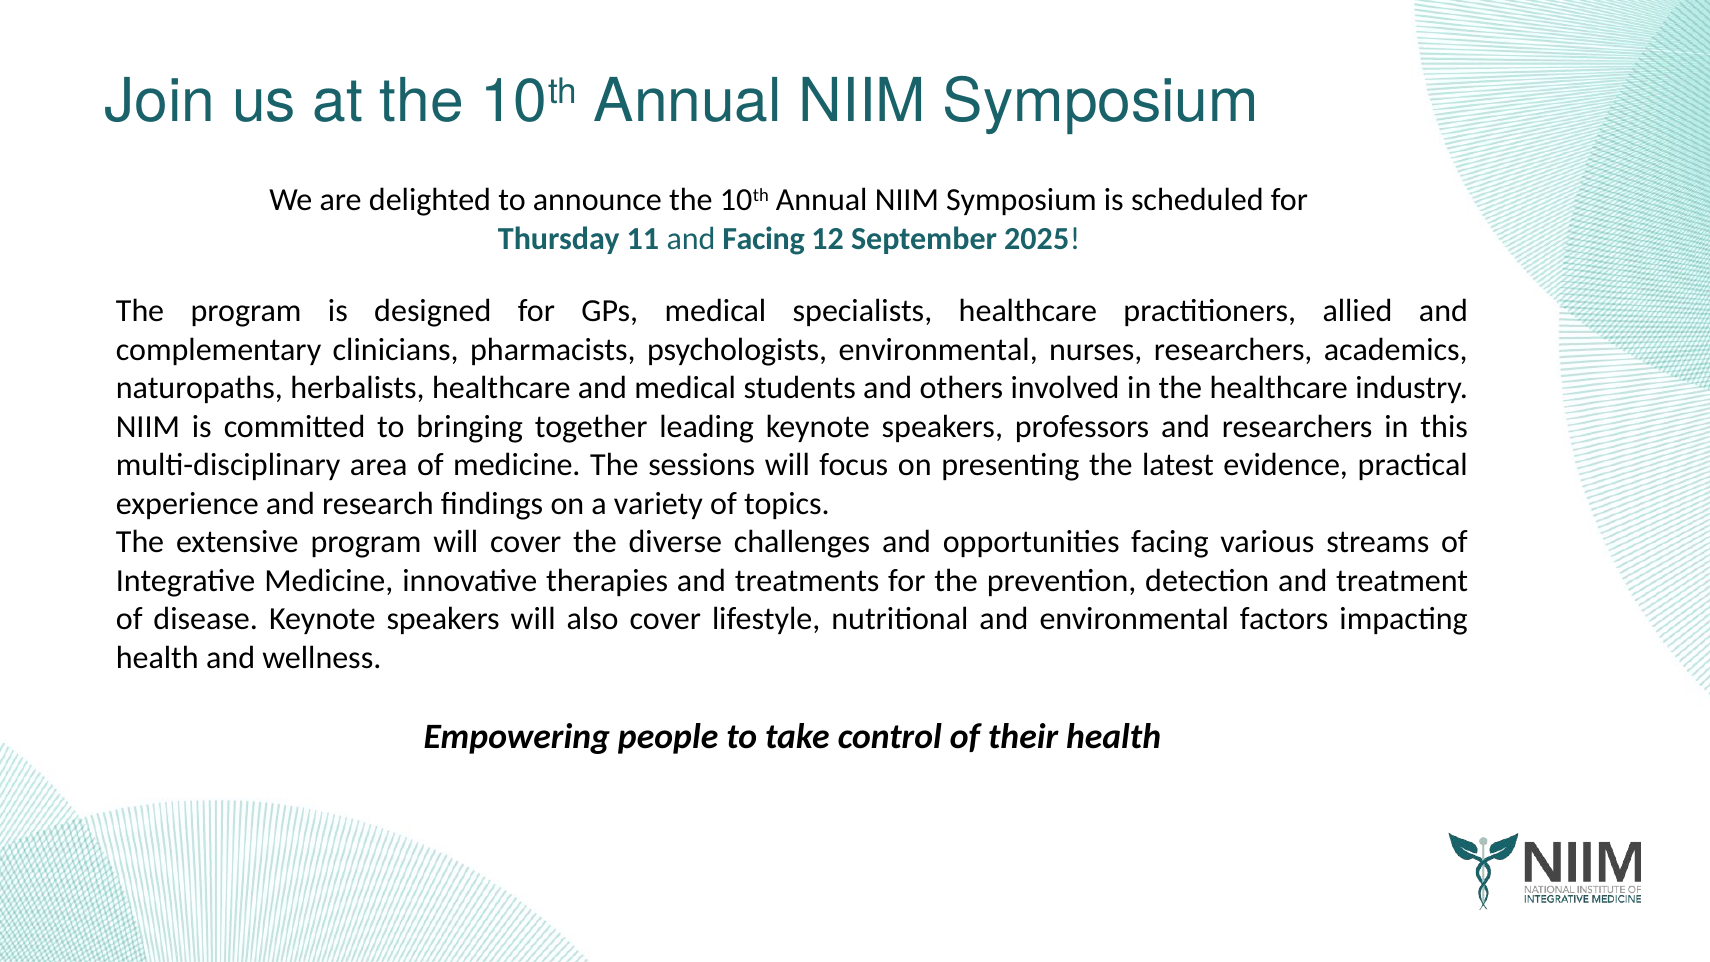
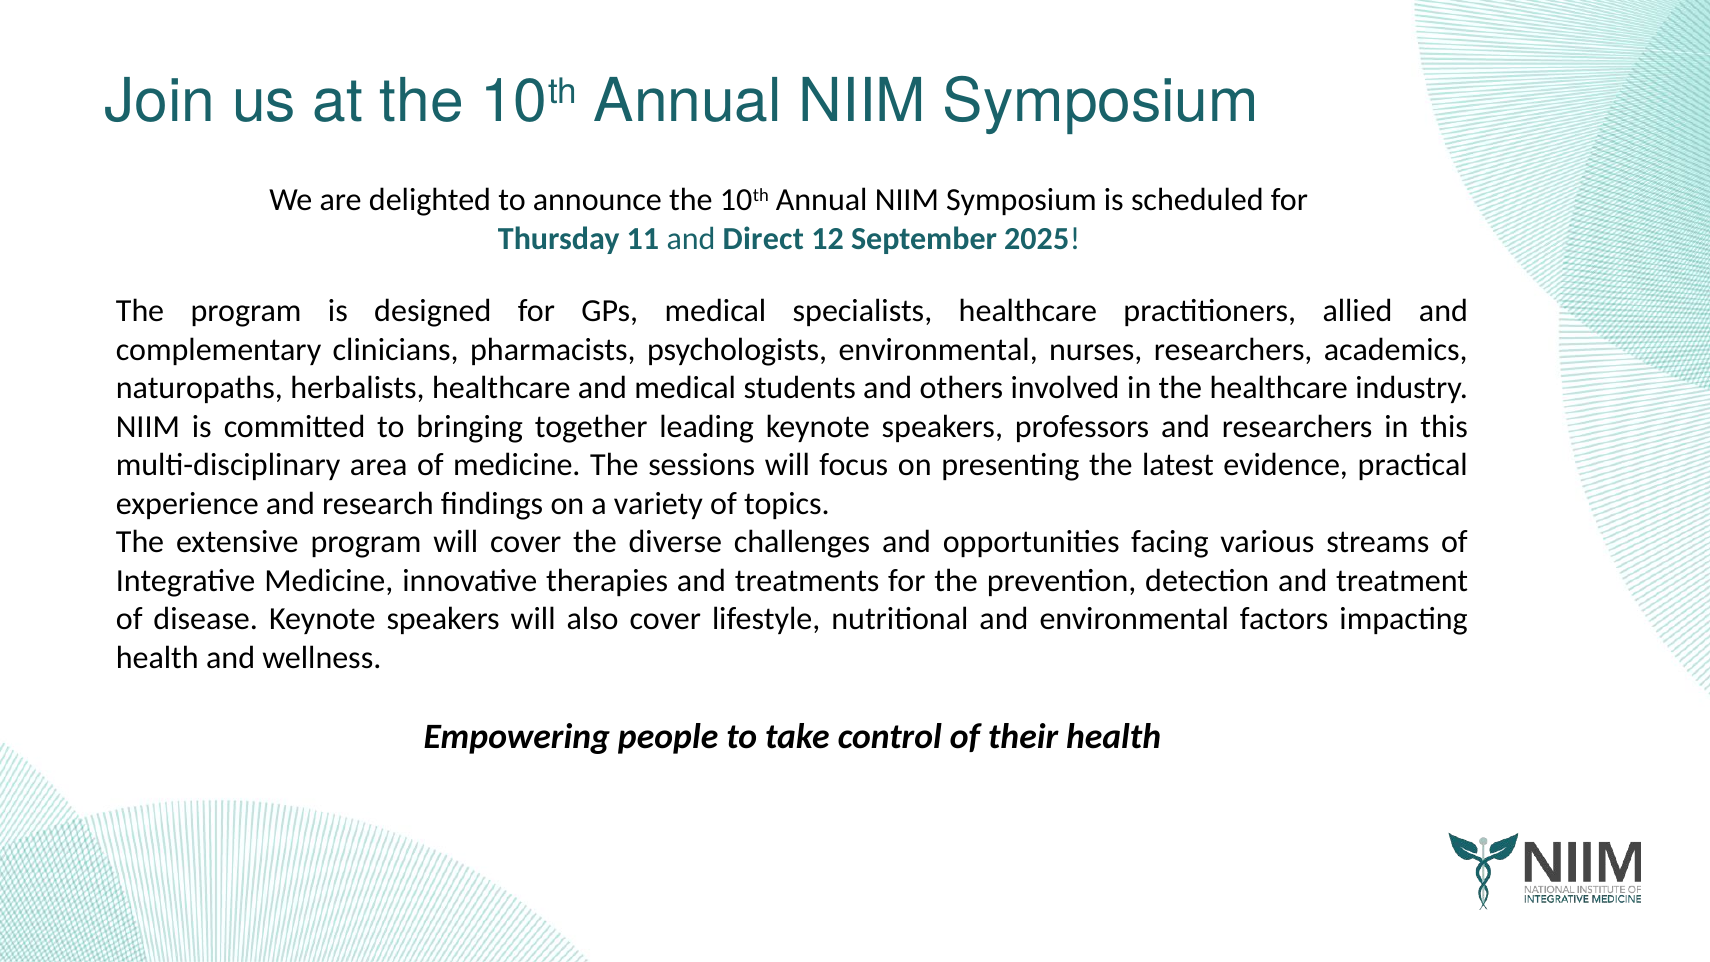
and Facing: Facing -> Direct (763, 239)
